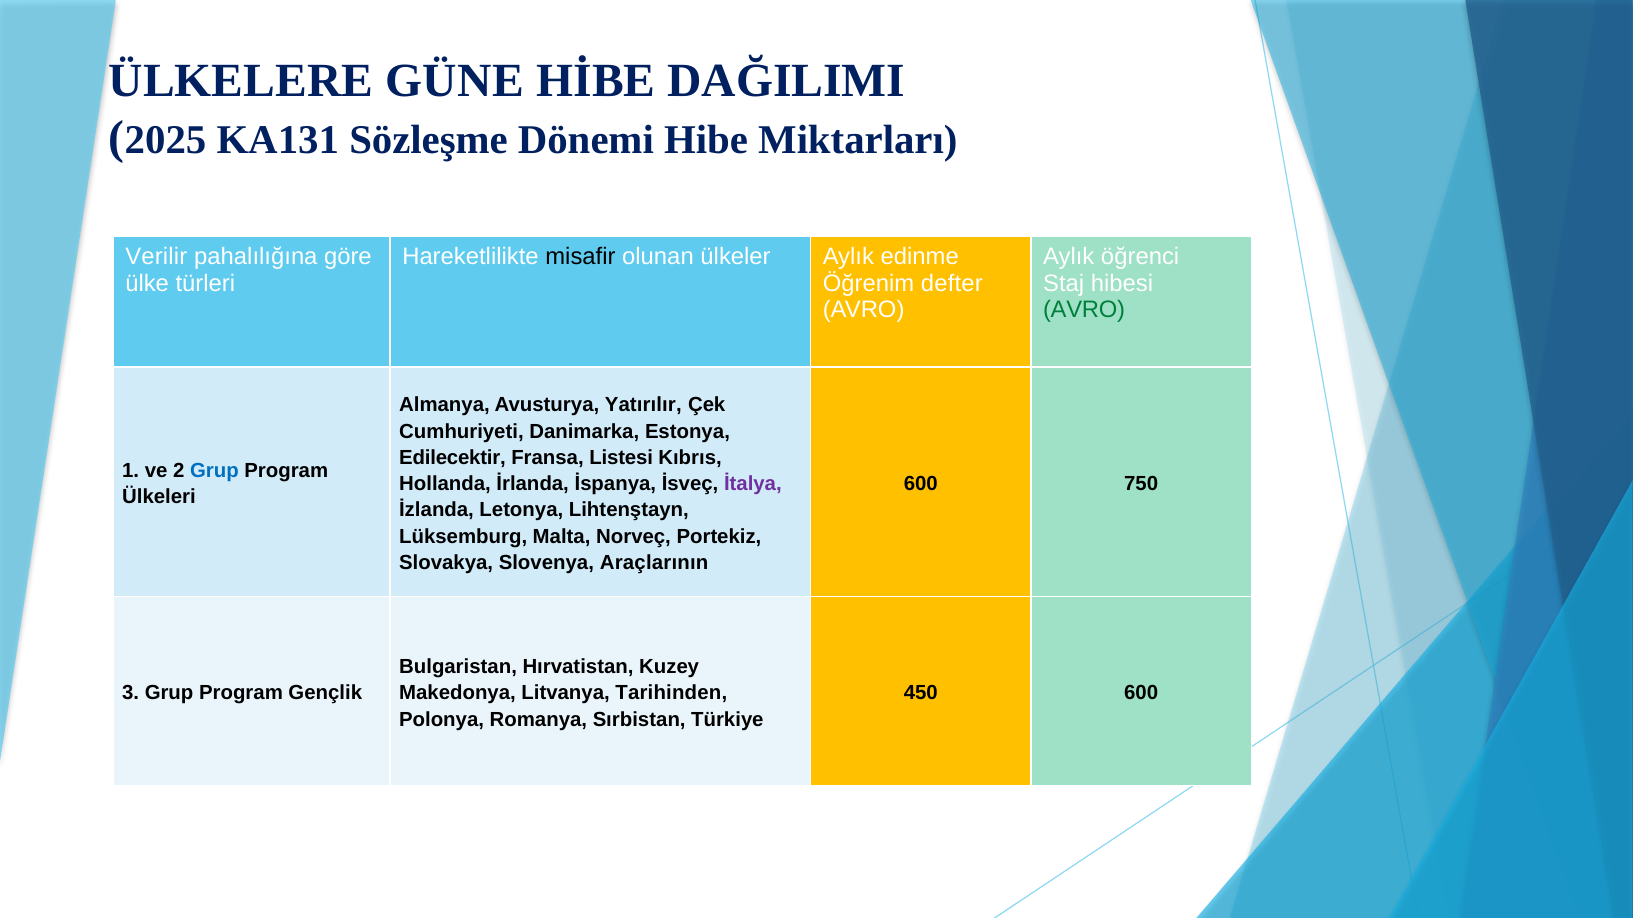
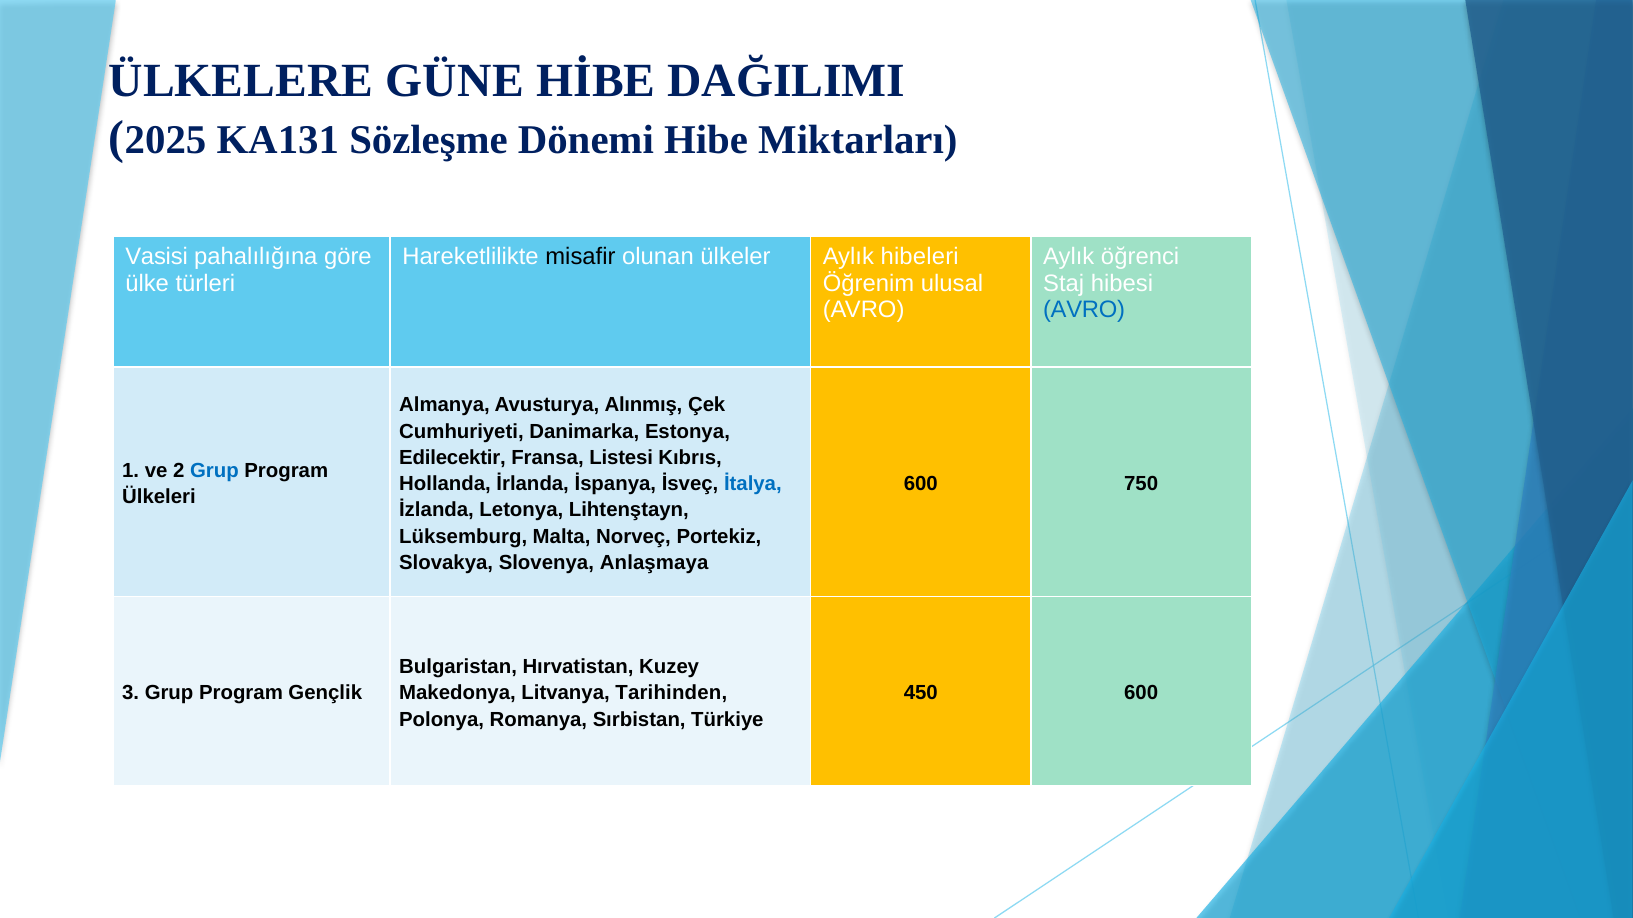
Verilir: Verilir -> Vasisi (157, 257)
edinme: edinme -> hibeleri (920, 257)
defter: defter -> ulusal (952, 283)
AVRO colour: green -> blue (1084, 310)
Yatırılır: Yatırılır -> Alınmış (643, 405)
İtalya colour: purple -> blue (753, 484)
Araçlarının: Araçlarının -> Anlaşmaya (654, 563)
